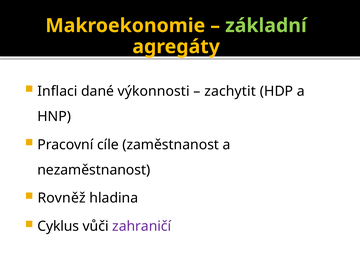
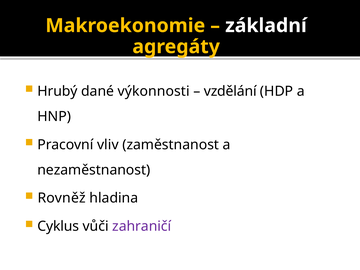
základní colour: light green -> white (266, 26)
Inflaci: Inflaci -> Hrubý (57, 91)
zachytit: zachytit -> vzdělání (230, 91)
cíle: cíle -> vliv (108, 145)
